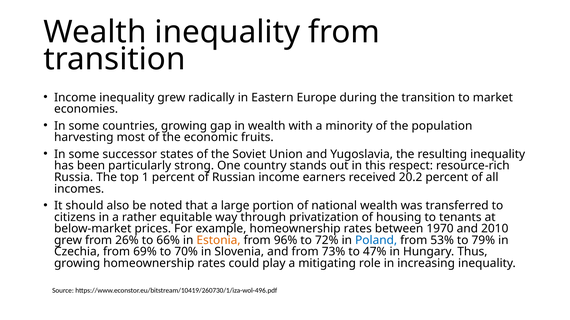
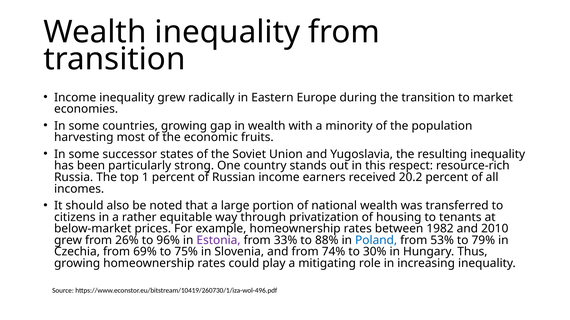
1970: 1970 -> 1982 (440, 229)
66%: 66% -> 96% (168, 241)
Estonia colour: orange -> purple (219, 241)
96%: 96% -> 33% (286, 241)
72%: 72% -> 88% (327, 241)
70%: 70% -> 75% (186, 252)
73%: 73% -> 74% (334, 252)
47%: 47% -> 30% (375, 252)
